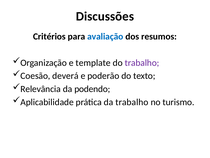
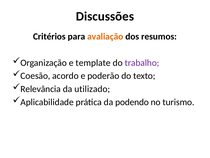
avaliação colour: blue -> orange (105, 36)
deverá: deverá -> acordo (65, 76)
podendo: podendo -> utilizado (92, 89)
da trabalho: trabalho -> podendo (132, 102)
